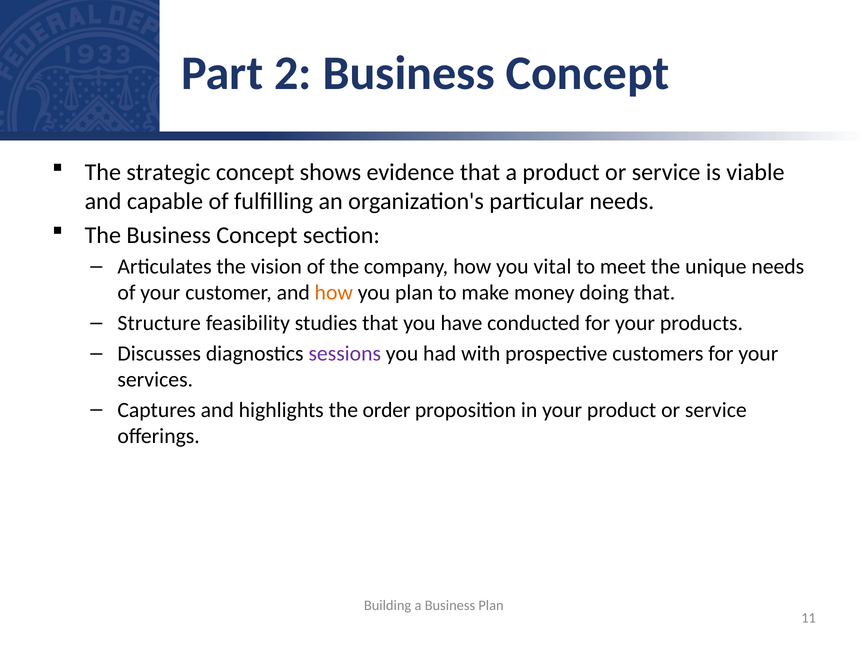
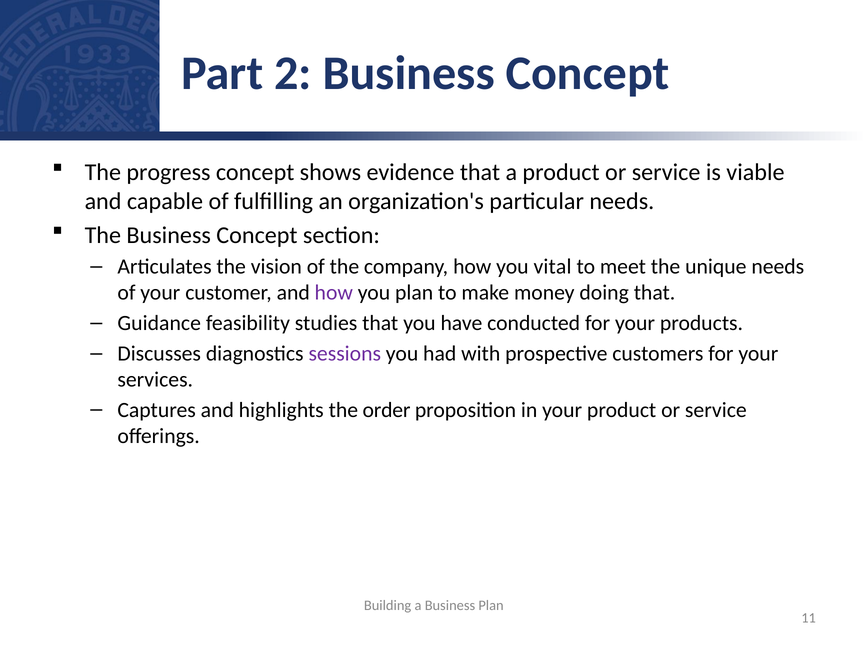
strategic: strategic -> progress (168, 172)
how colour: orange -> purple (334, 293)
Structure: Structure -> Guidance (159, 323)
